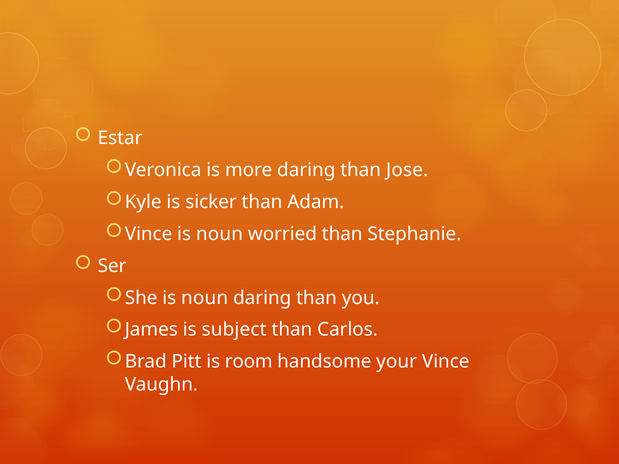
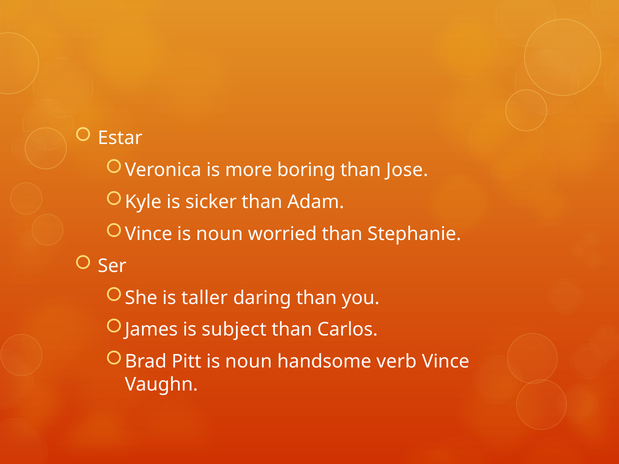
more daring: daring -> boring (306, 170)
She is noun: noun -> taller (205, 298)
Pitt is room: room -> noun (249, 362)
your: your -> verb (397, 362)
